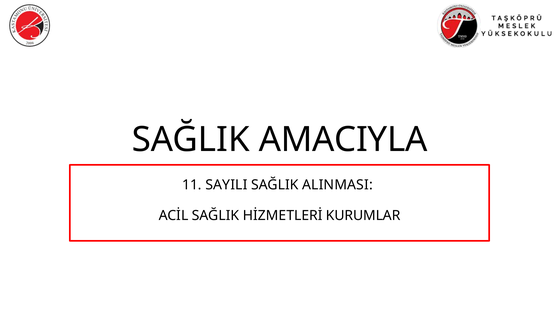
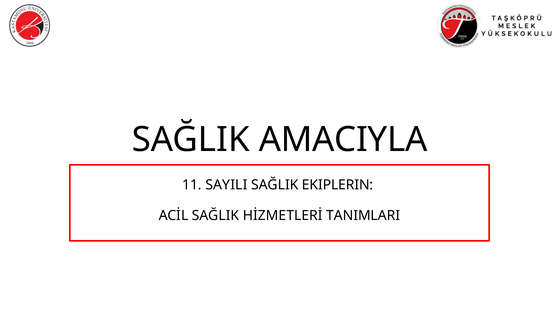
ALINMASI: ALINMASI -> EKIPLERIN (338, 185)
KURUMLAR: KURUMLAR -> TANIMLARI (363, 216)
